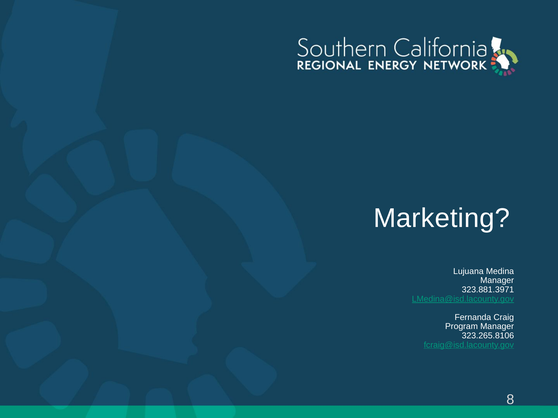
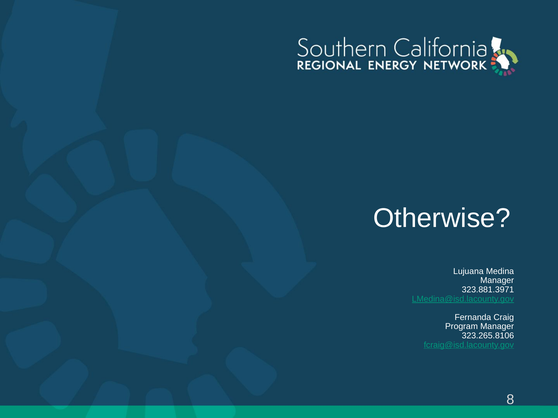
Marketing: Marketing -> Otherwise (442, 219)
